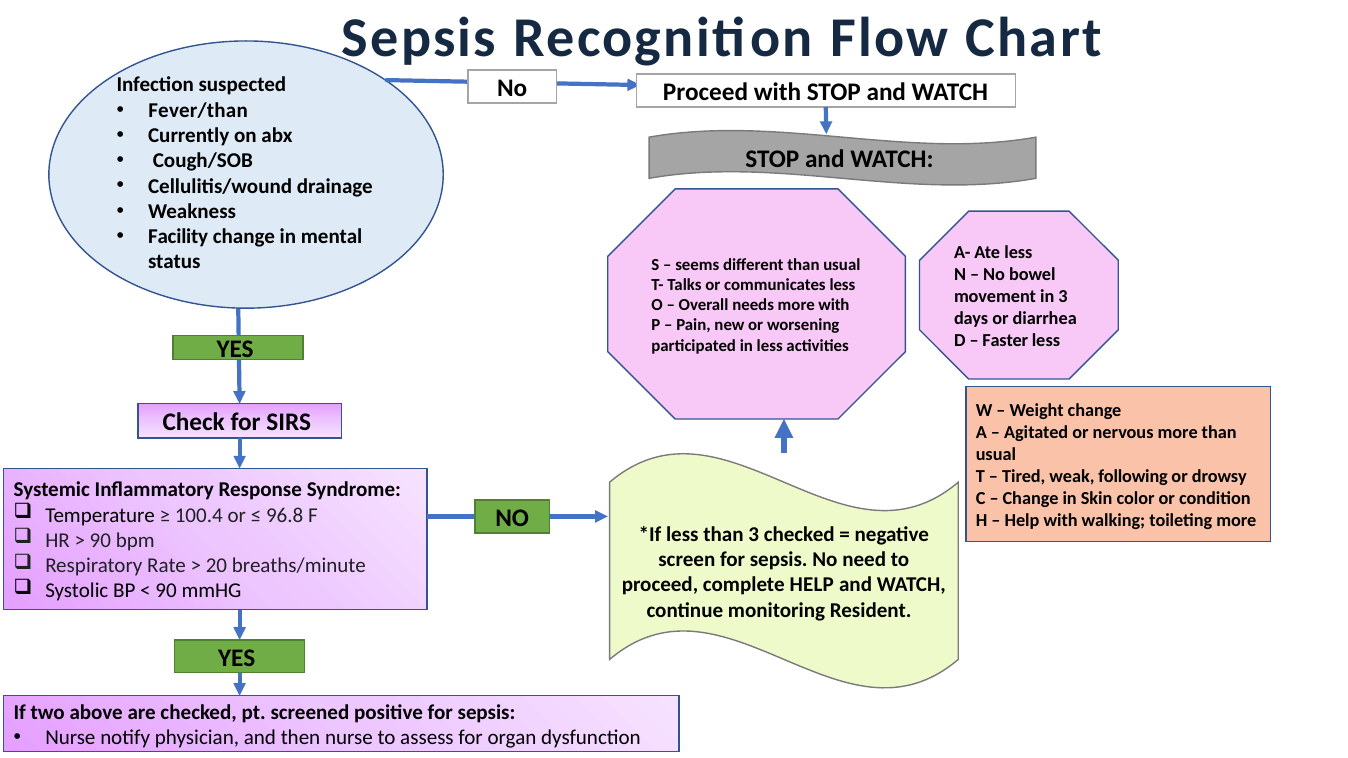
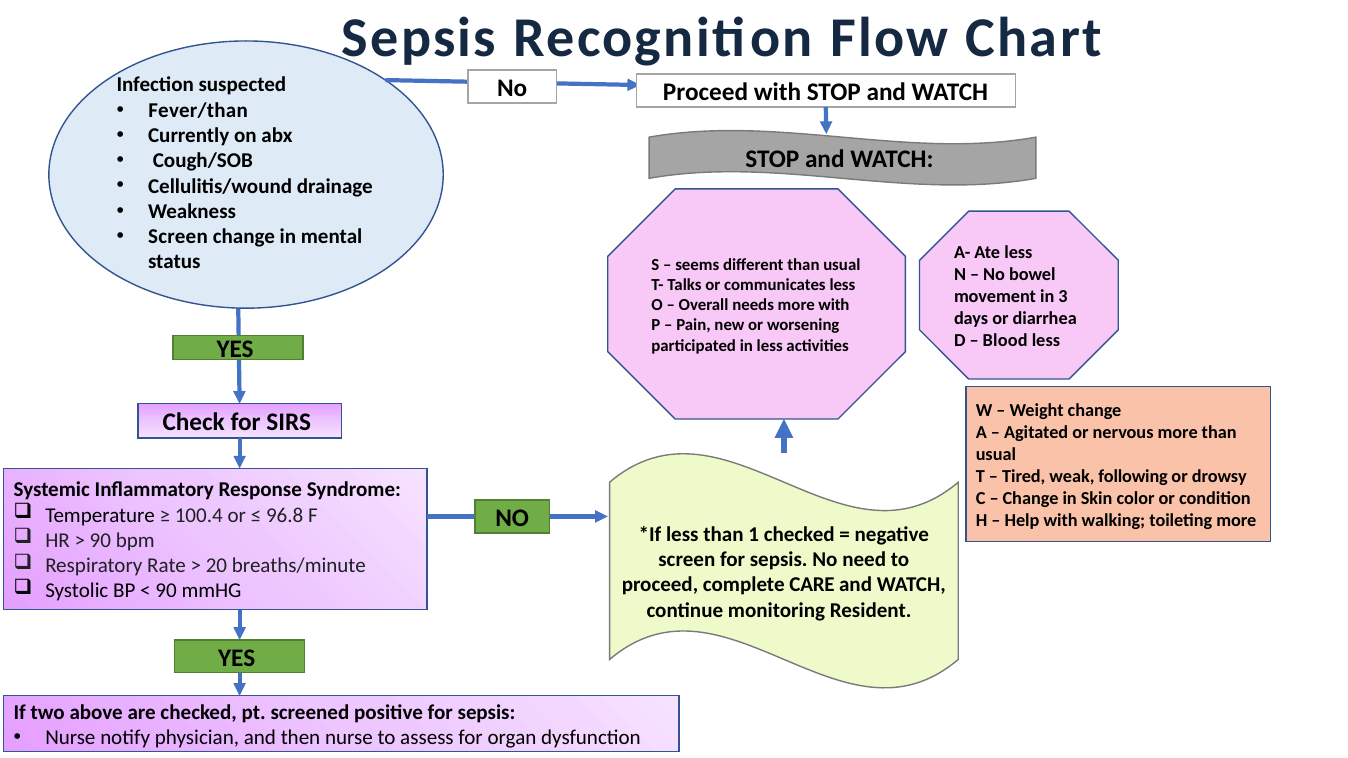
Facility: Facility -> Screen (178, 237)
Faster: Faster -> Blood (1005, 340)
than 3: 3 -> 1 (754, 535)
complete HELP: HELP -> CARE (812, 585)
